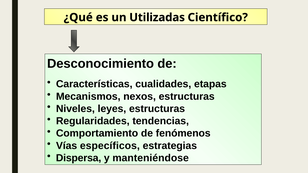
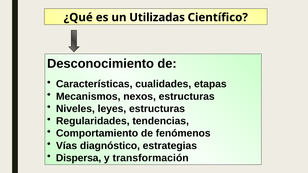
específicos: específicos -> diagnóstico (110, 146)
manteniéndose: manteniéndose -> transformación (151, 158)
